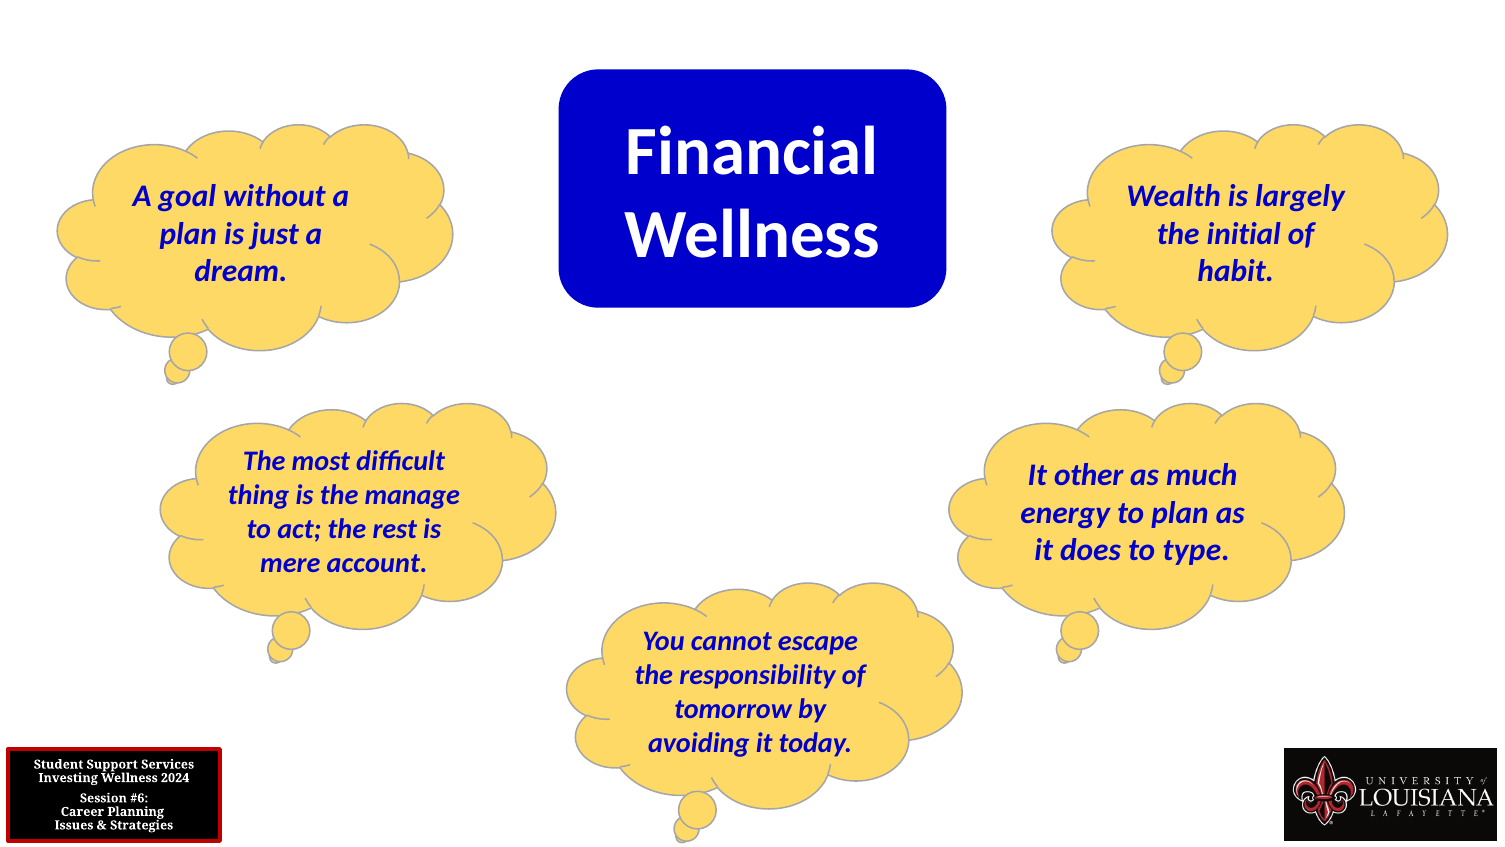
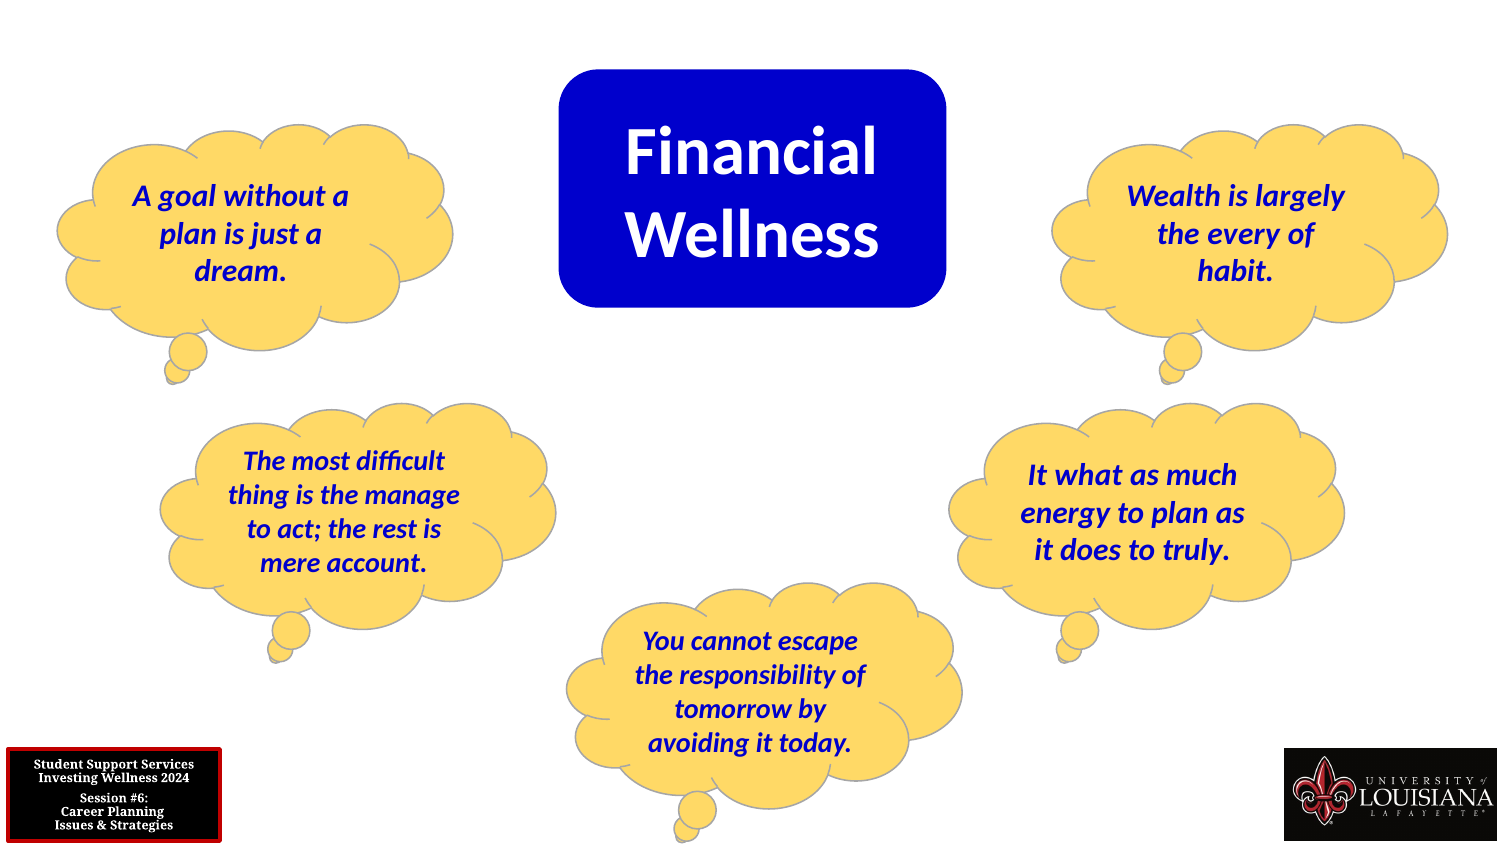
initial: initial -> every (1244, 234)
other: other -> what (1088, 475)
type: type -> truly (1197, 550)
